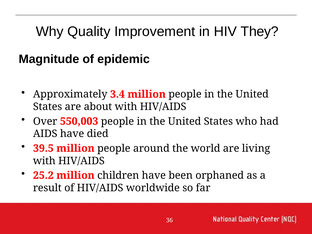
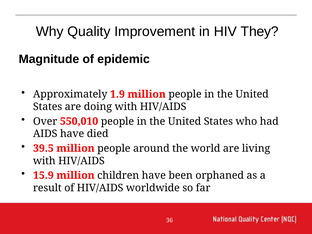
3.4: 3.4 -> 1.9 (117, 94)
about: about -> doing (98, 107)
550,003: 550,003 -> 550,010 (79, 121)
25.2: 25.2 -> 15.9 (43, 175)
